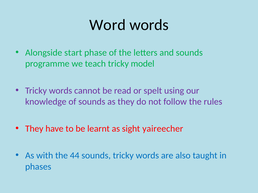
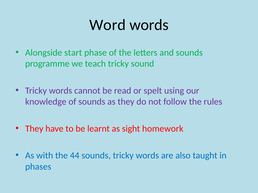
model: model -> sound (143, 64)
yaireecher: yaireecher -> homework (163, 129)
